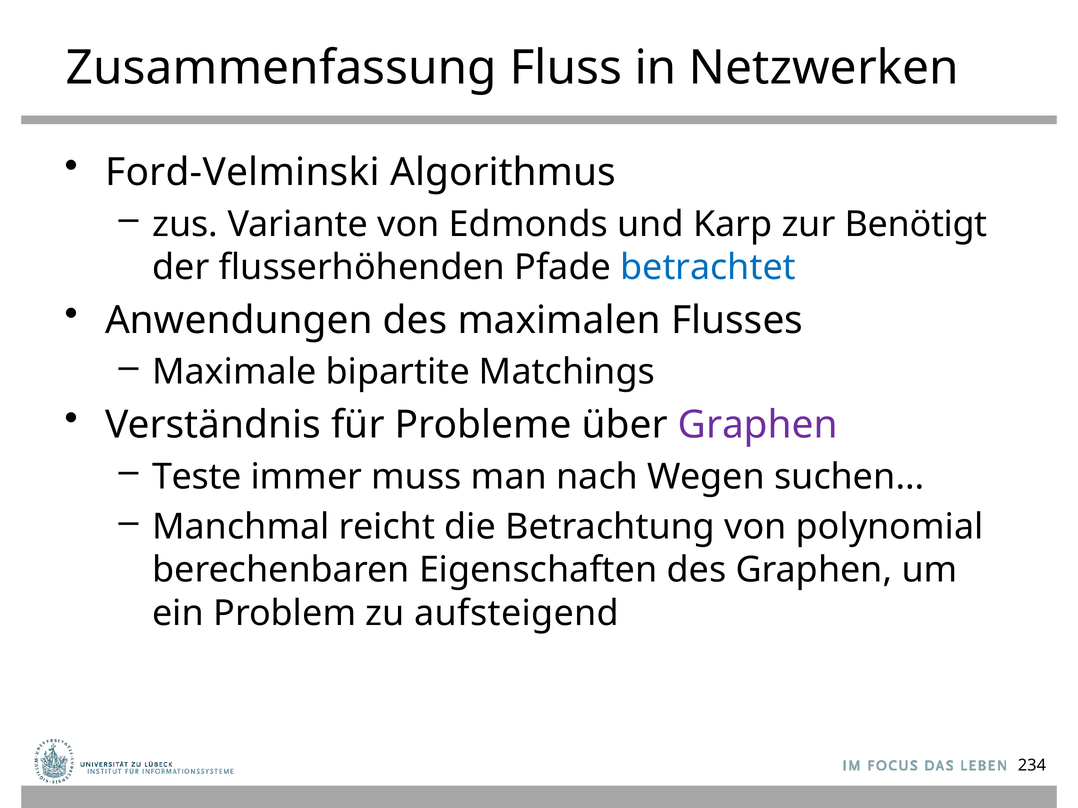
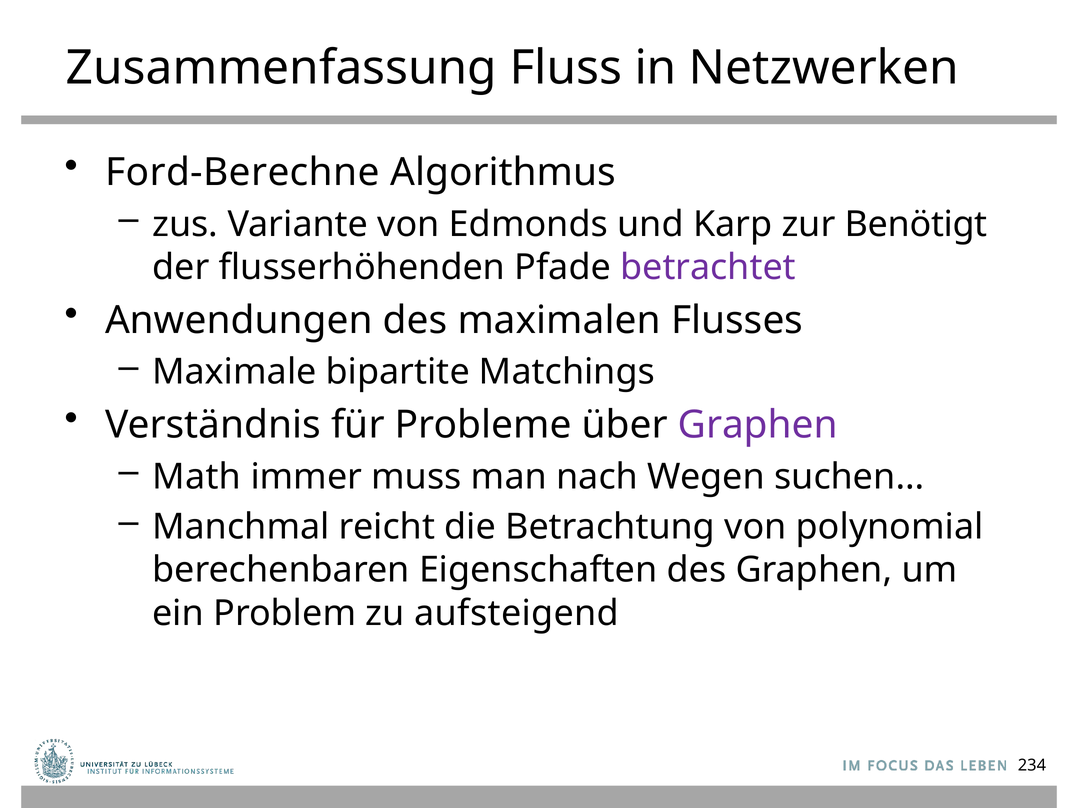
Ford-Velminski: Ford-Velminski -> Ford-Berechne (242, 173)
betrachtet colour: blue -> purple (708, 268)
Teste: Teste -> Math (197, 477)
